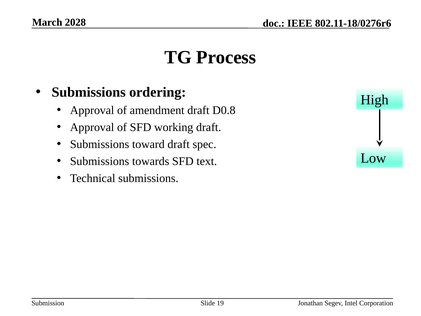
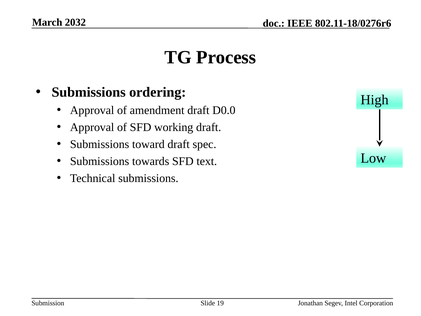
2028: 2028 -> 2032 (75, 22)
D0.8: D0.8 -> D0.0 (224, 110)
